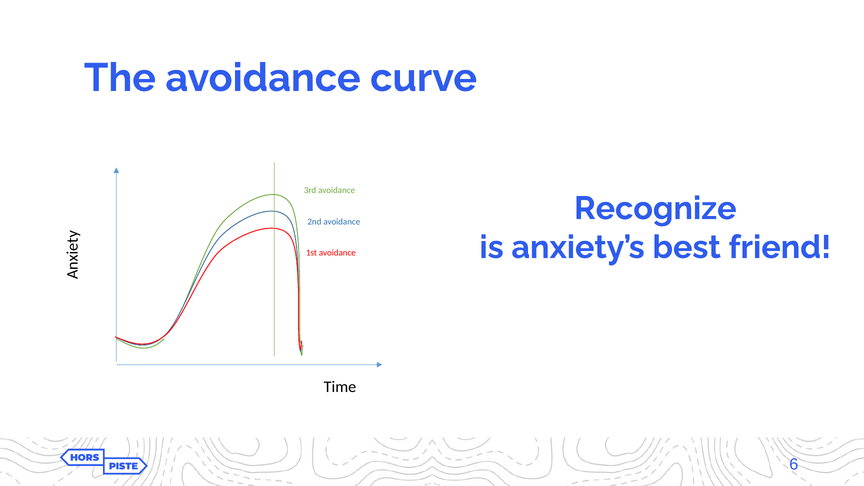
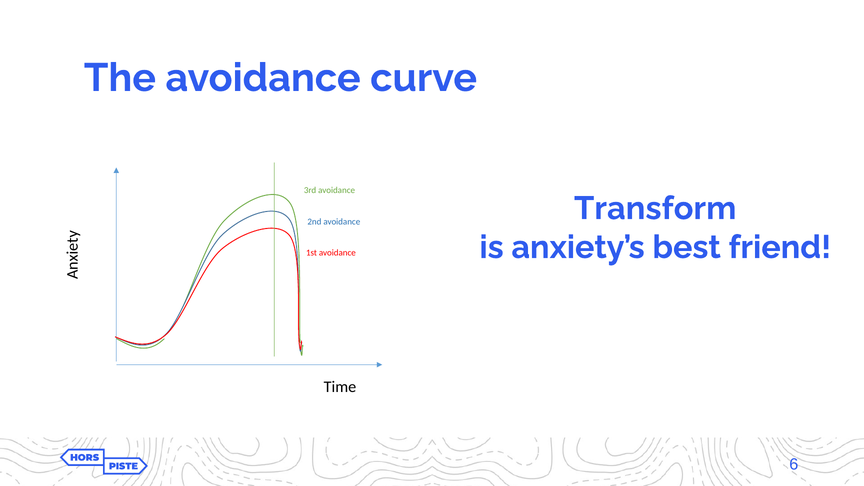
Recognize: Recognize -> Transform (655, 208)
